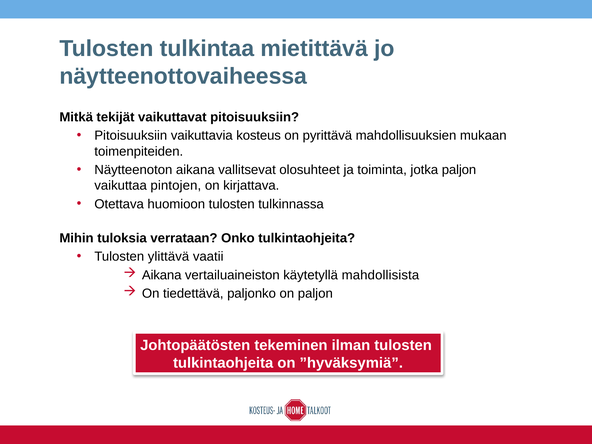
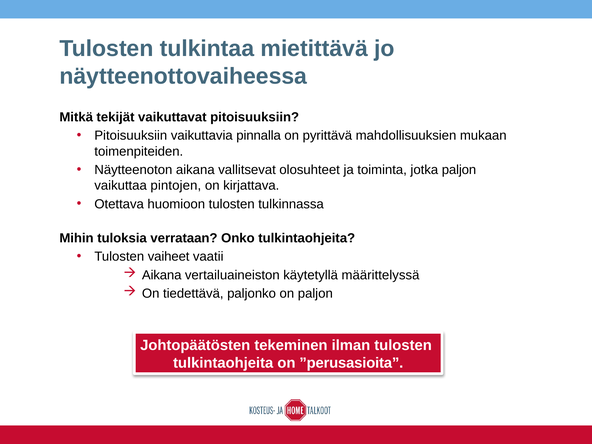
kosteus: kosteus -> pinnalla (259, 136)
ylittävä: ylittävä -> vaiheet (169, 257)
mahdollisista: mahdollisista -> määrittelyssä (380, 275)
”hyväksymiä: ”hyväksymiä -> ”perusasioita (351, 363)
